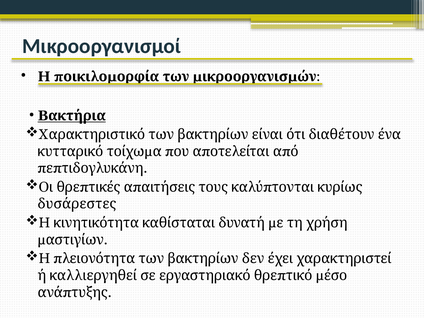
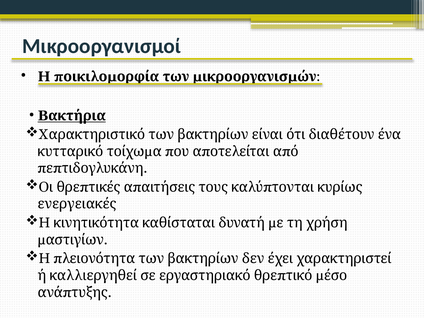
δυσάρεστες: δυσάρεστες -> ενεργειακές (77, 204)
